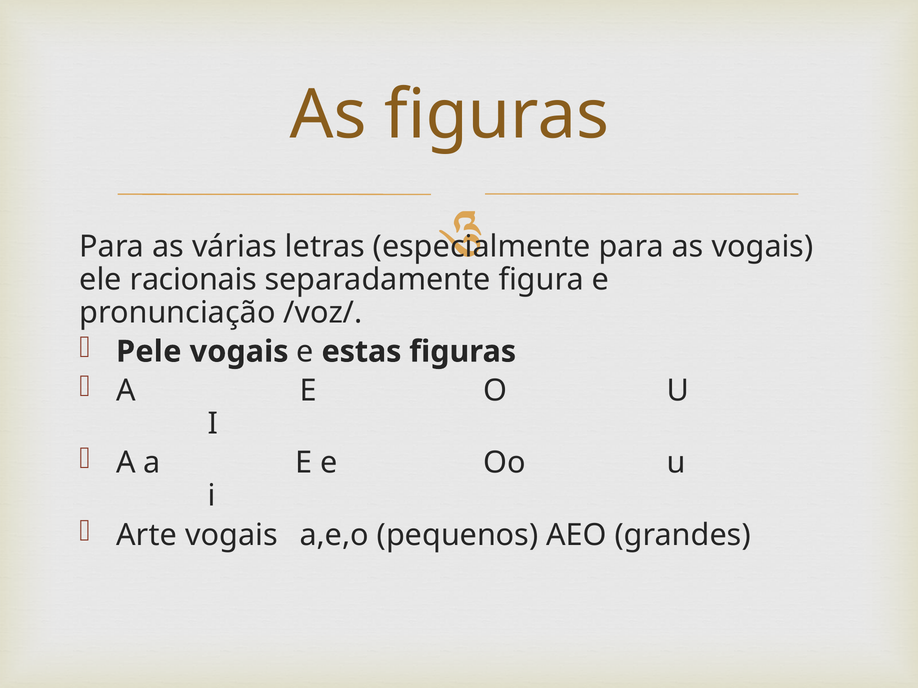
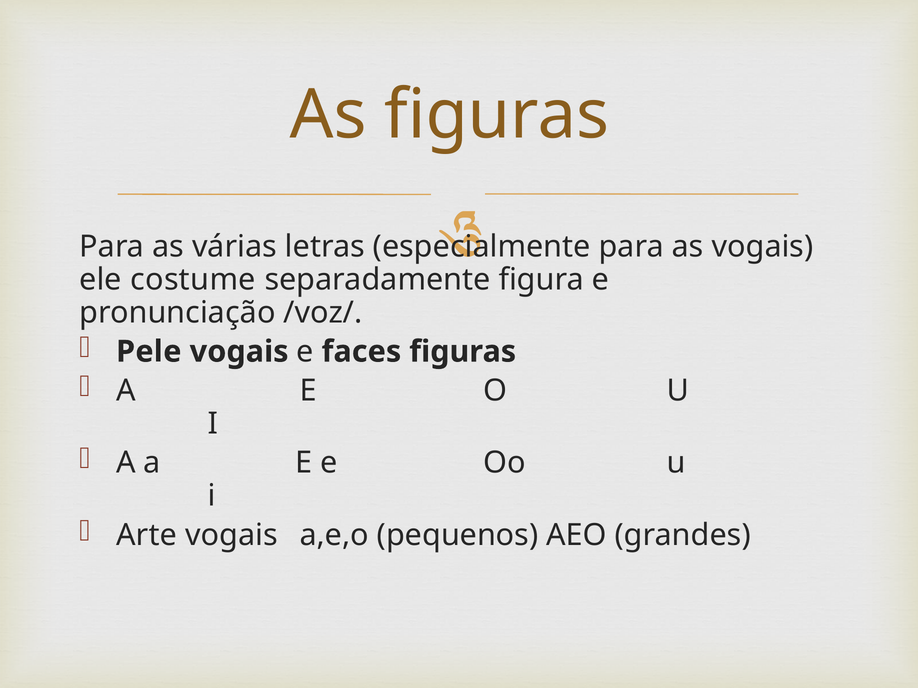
racionais: racionais -> costume (193, 280)
estas: estas -> faces (361, 352)
